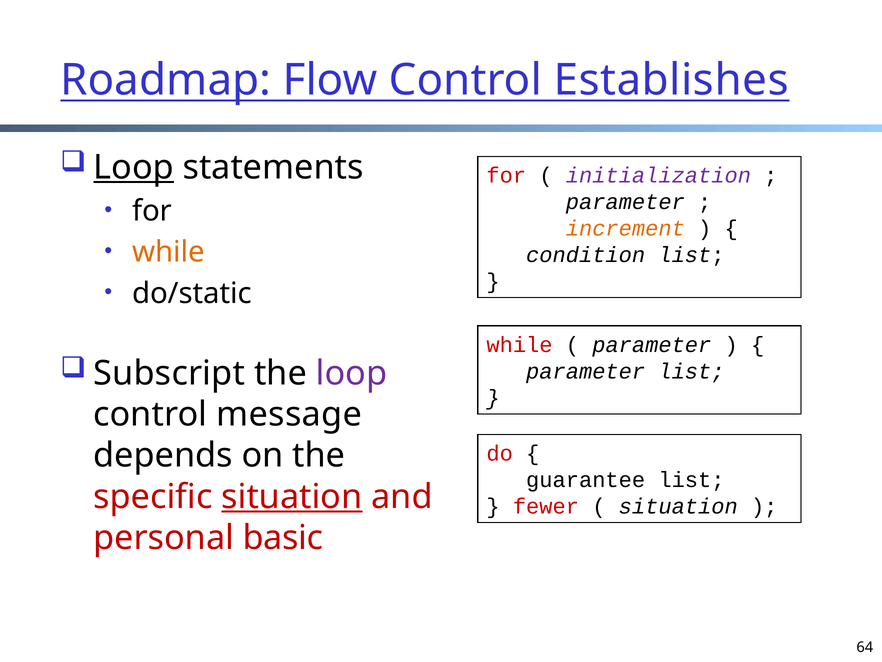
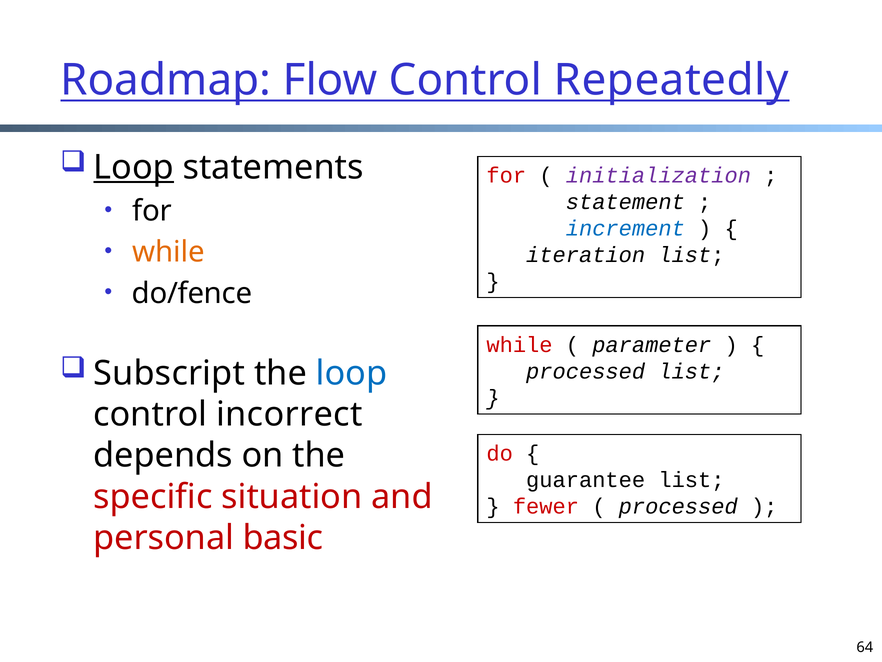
Establishes: Establishes -> Repeatedly (671, 80)
parameter: parameter -> statement (625, 202)
increment colour: orange -> blue (625, 228)
condition: condition -> iteration (586, 255)
do/static: do/static -> do/fence (192, 293)
loop colour: purple -> blue (351, 373)
parameter: parameter -> processed (586, 371)
message: message -> incorrect (289, 414)
situation underline: present -> none (292, 496)
situation: situation -> processed (678, 506)
